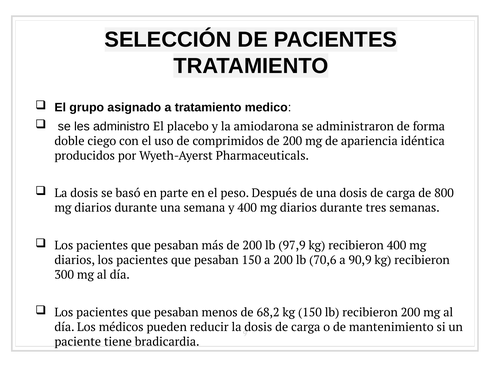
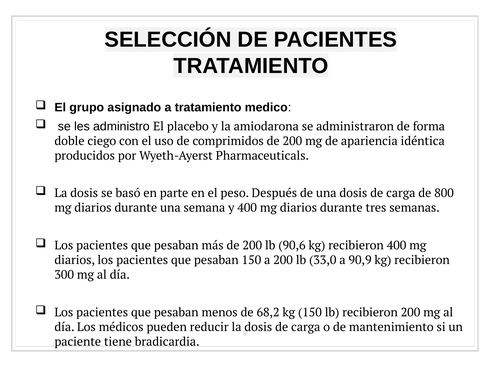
97,9: 97,9 -> 90,6 (292, 246)
70,6: 70,6 -> 33,0 (323, 260)
